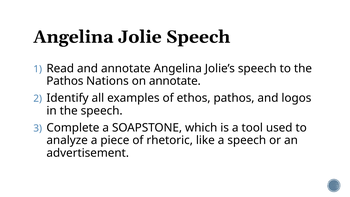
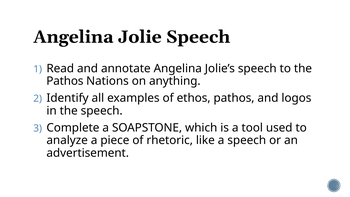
on annotate: annotate -> anything (175, 81)
